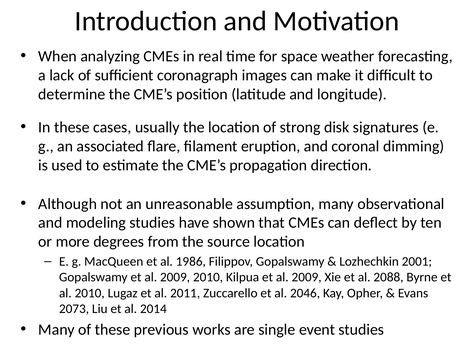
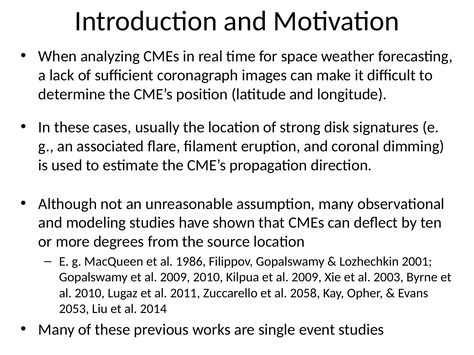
2088: 2088 -> 2003 (388, 278)
2046: 2046 -> 2058 (305, 293)
2073: 2073 -> 2053 (74, 309)
